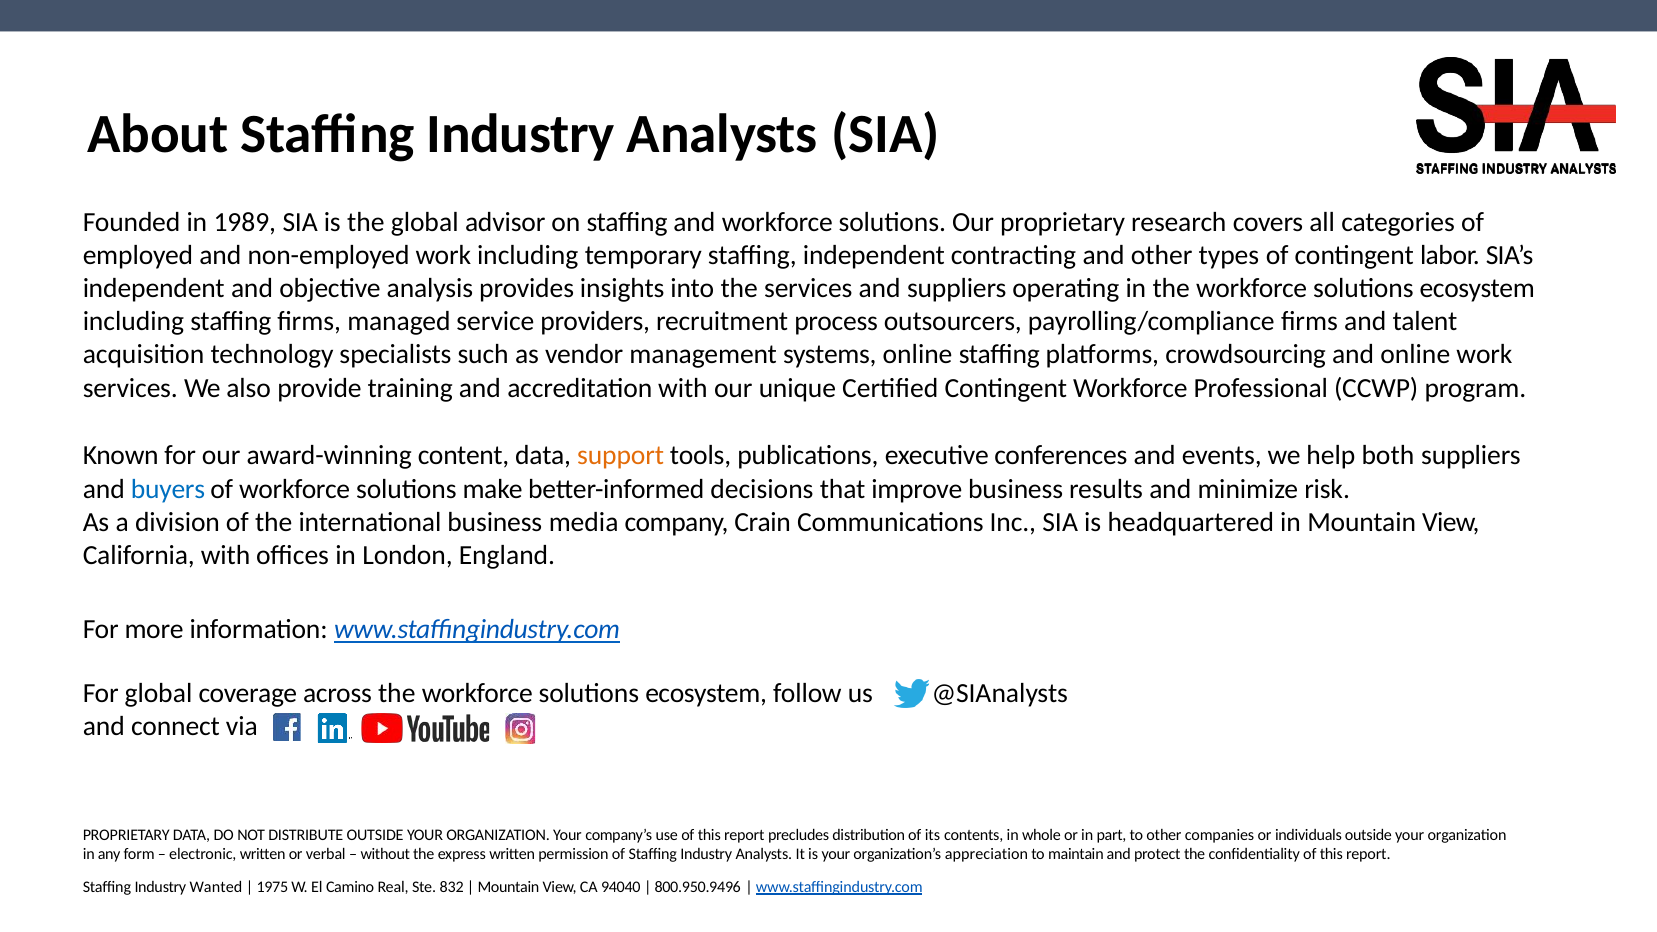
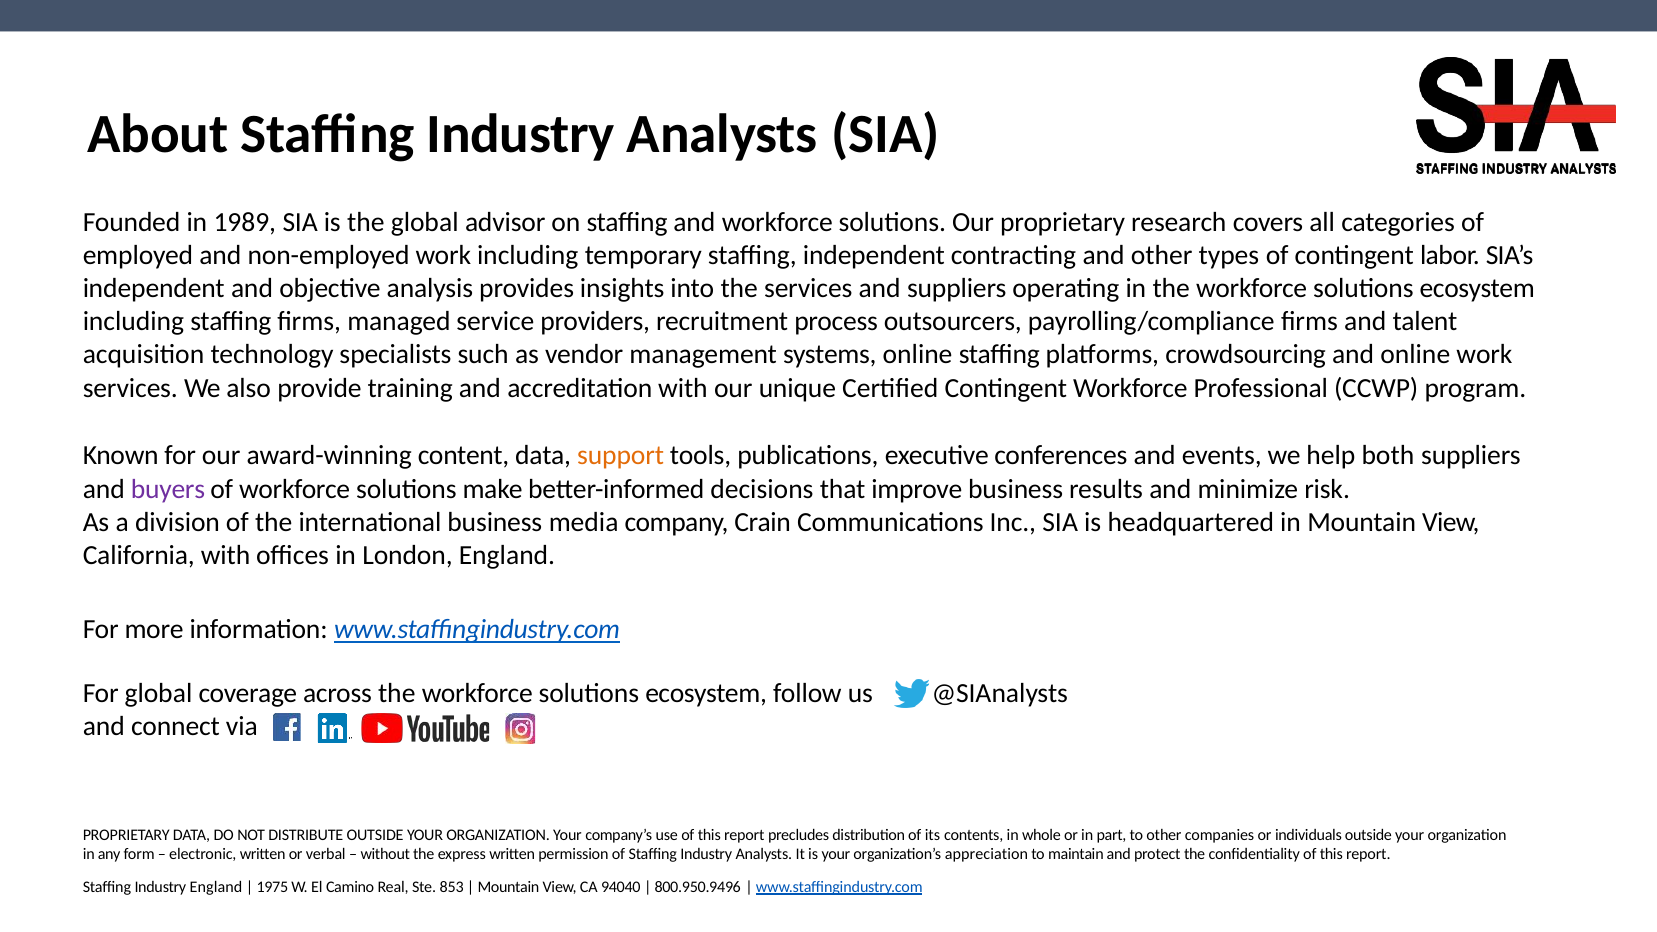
buyers colour: blue -> purple (168, 489)
Industry Wanted: Wanted -> England (216, 887)
832: 832 -> 853 (452, 887)
